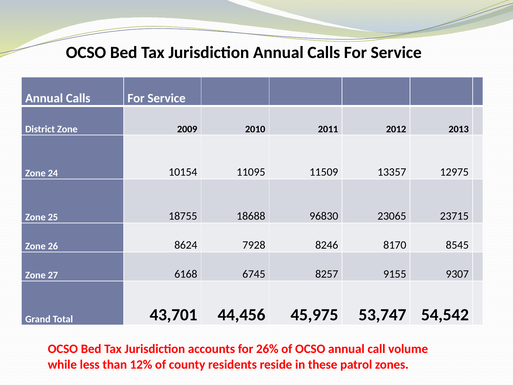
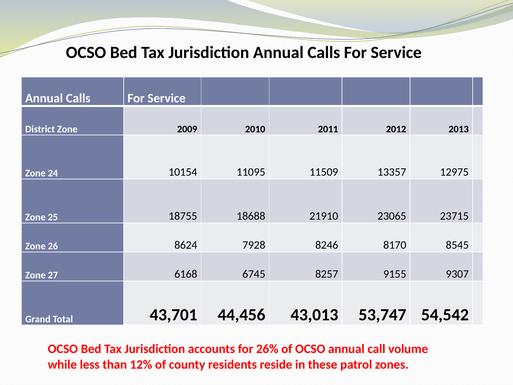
96830: 96830 -> 21910 (324, 216)
45,975: 45,975 -> 43,013 (314, 315)
